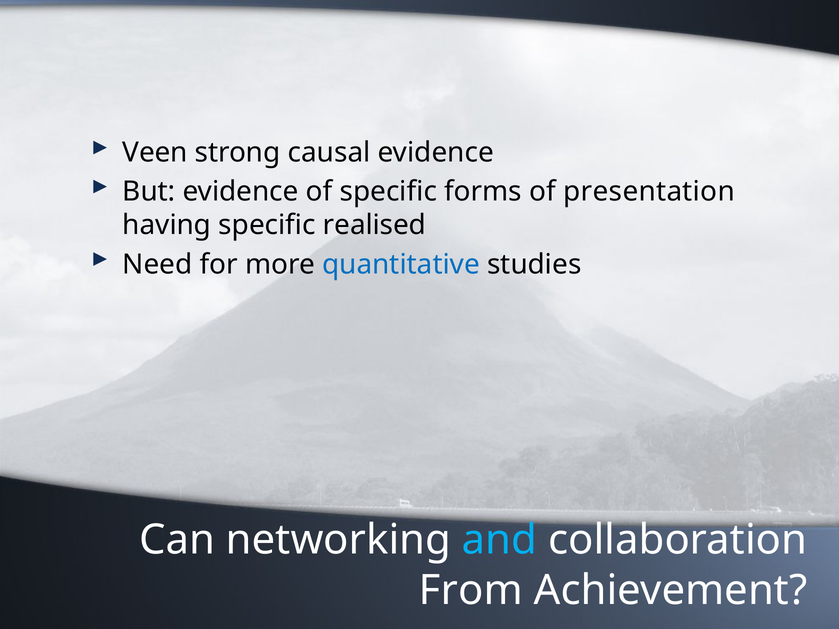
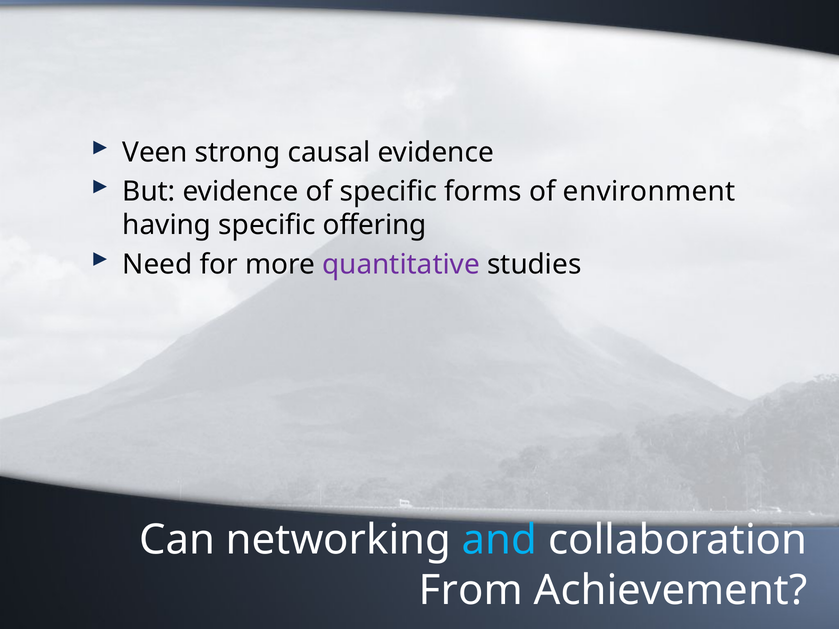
presentation: presentation -> environment (649, 192)
realised: realised -> offering (375, 225)
quantitative colour: blue -> purple (401, 264)
